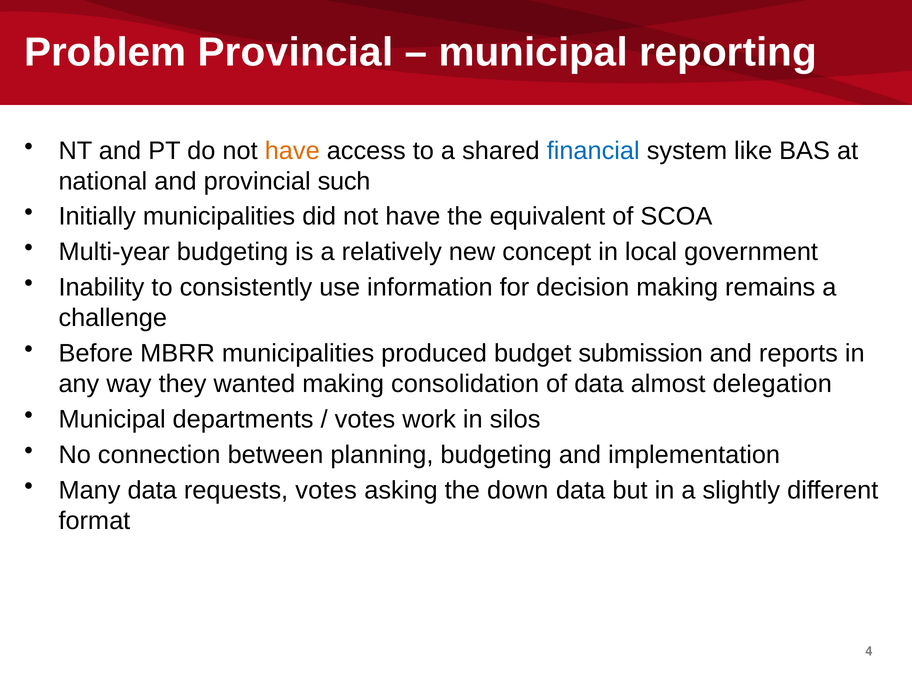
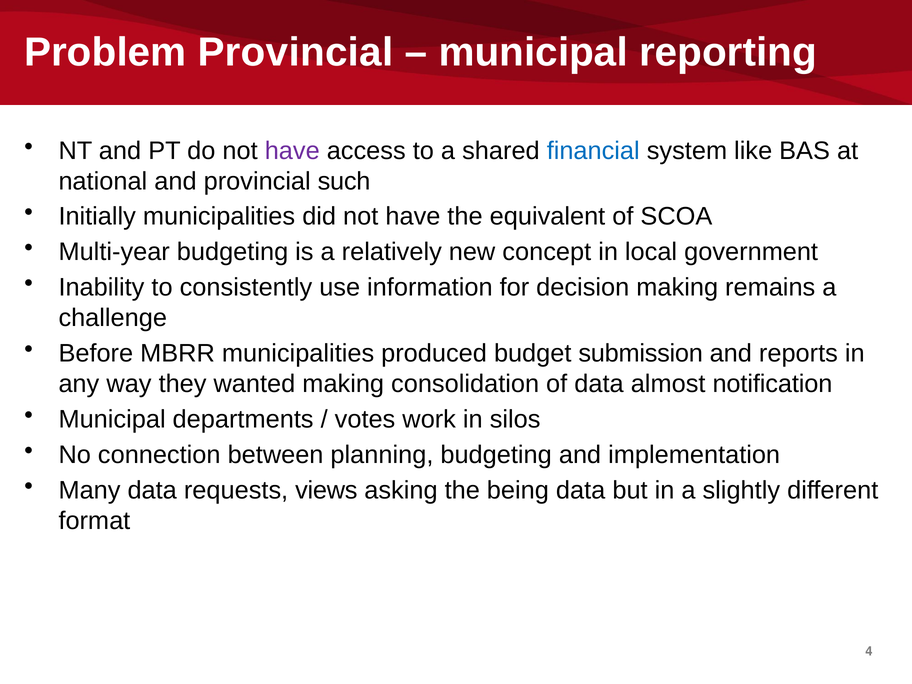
have colour: orange -> purple (292, 151)
delegation: delegation -> notification (772, 384)
requests votes: votes -> views (326, 490)
down: down -> being (518, 490)
